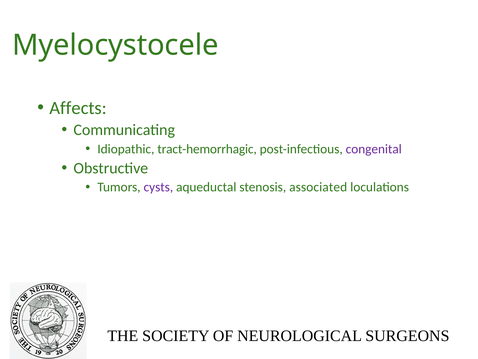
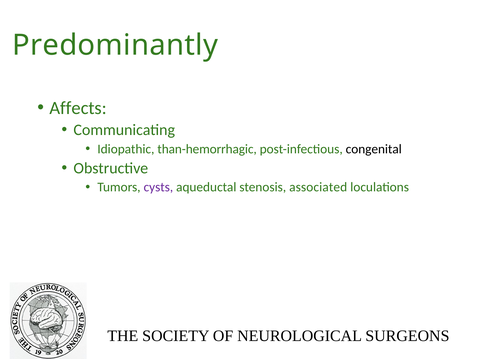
Myelocystocele: Myelocystocele -> Predominantly (115, 45)
tract-hemorrhagic: tract-hemorrhagic -> than-hemorrhagic (207, 149)
congenital colour: purple -> black (374, 149)
